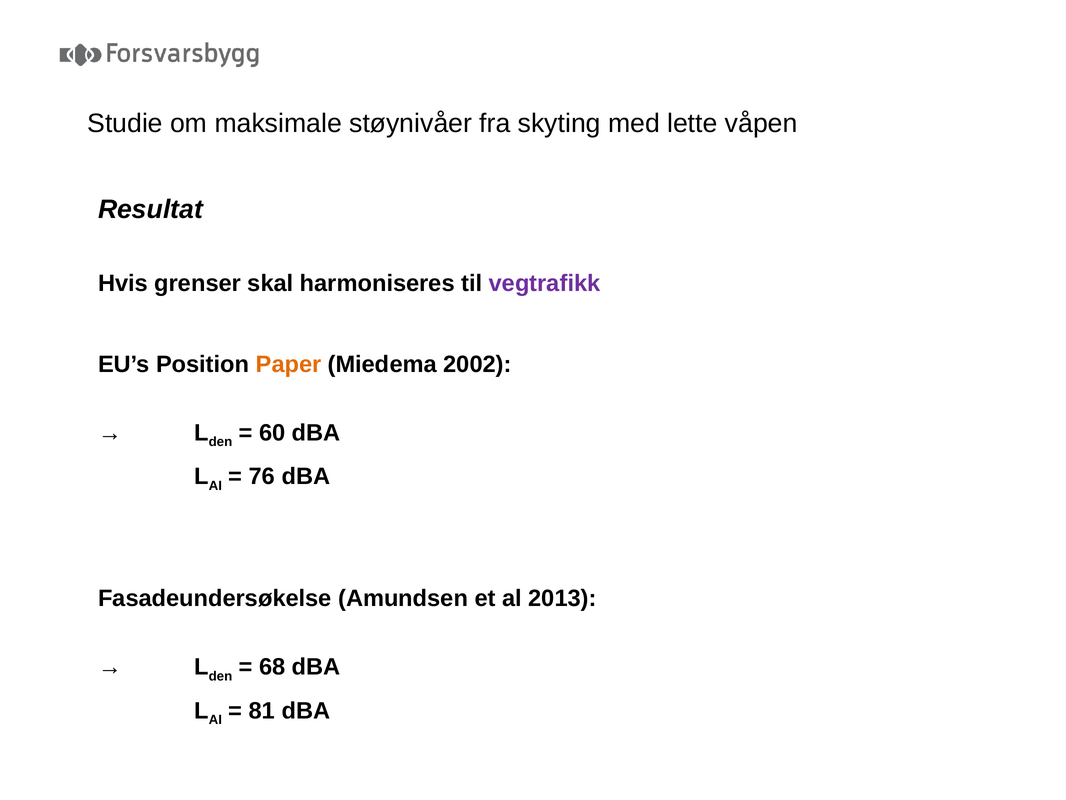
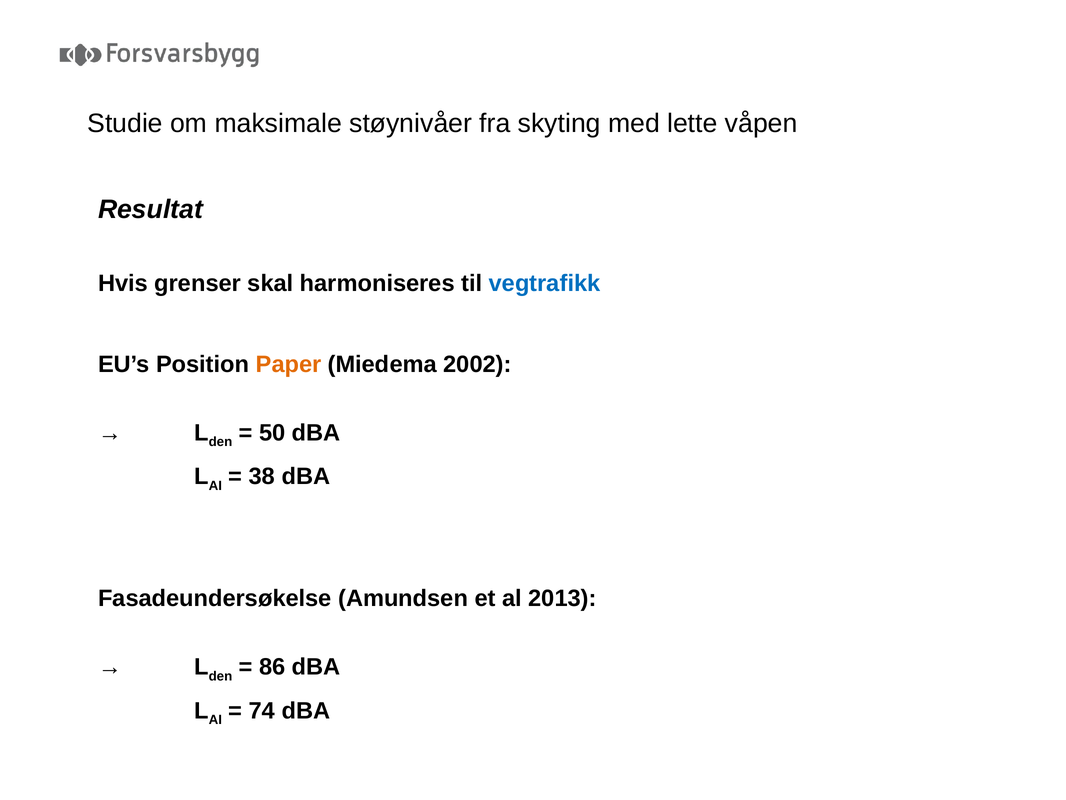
vegtrafikk colour: purple -> blue (545, 283)
60: 60 -> 50 (272, 433)
76: 76 -> 38 (262, 476)
68: 68 -> 86 (272, 667)
81: 81 -> 74 (262, 710)
